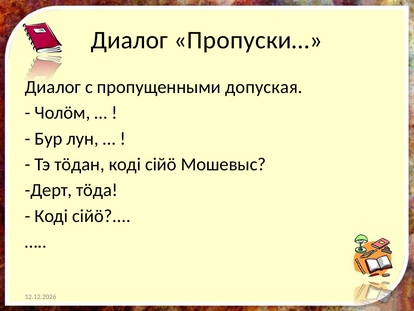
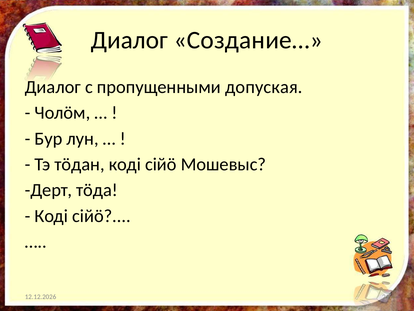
Пропуски…: Пропуски… -> Создание… (248, 40)
